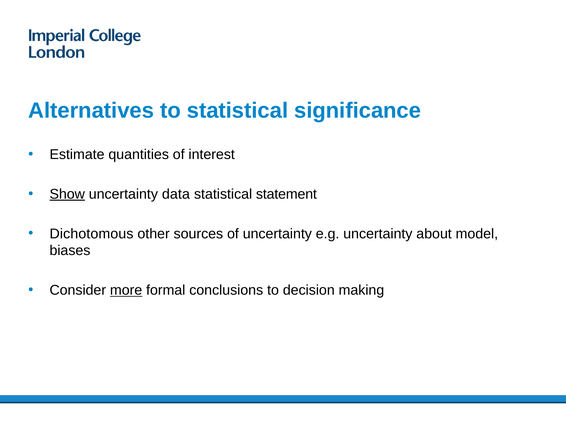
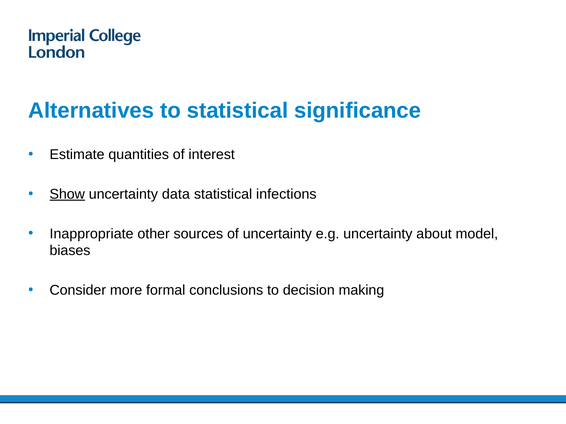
statement: statement -> infections (286, 194)
Dichotomous: Dichotomous -> Inappropriate (92, 234)
more underline: present -> none (126, 291)
